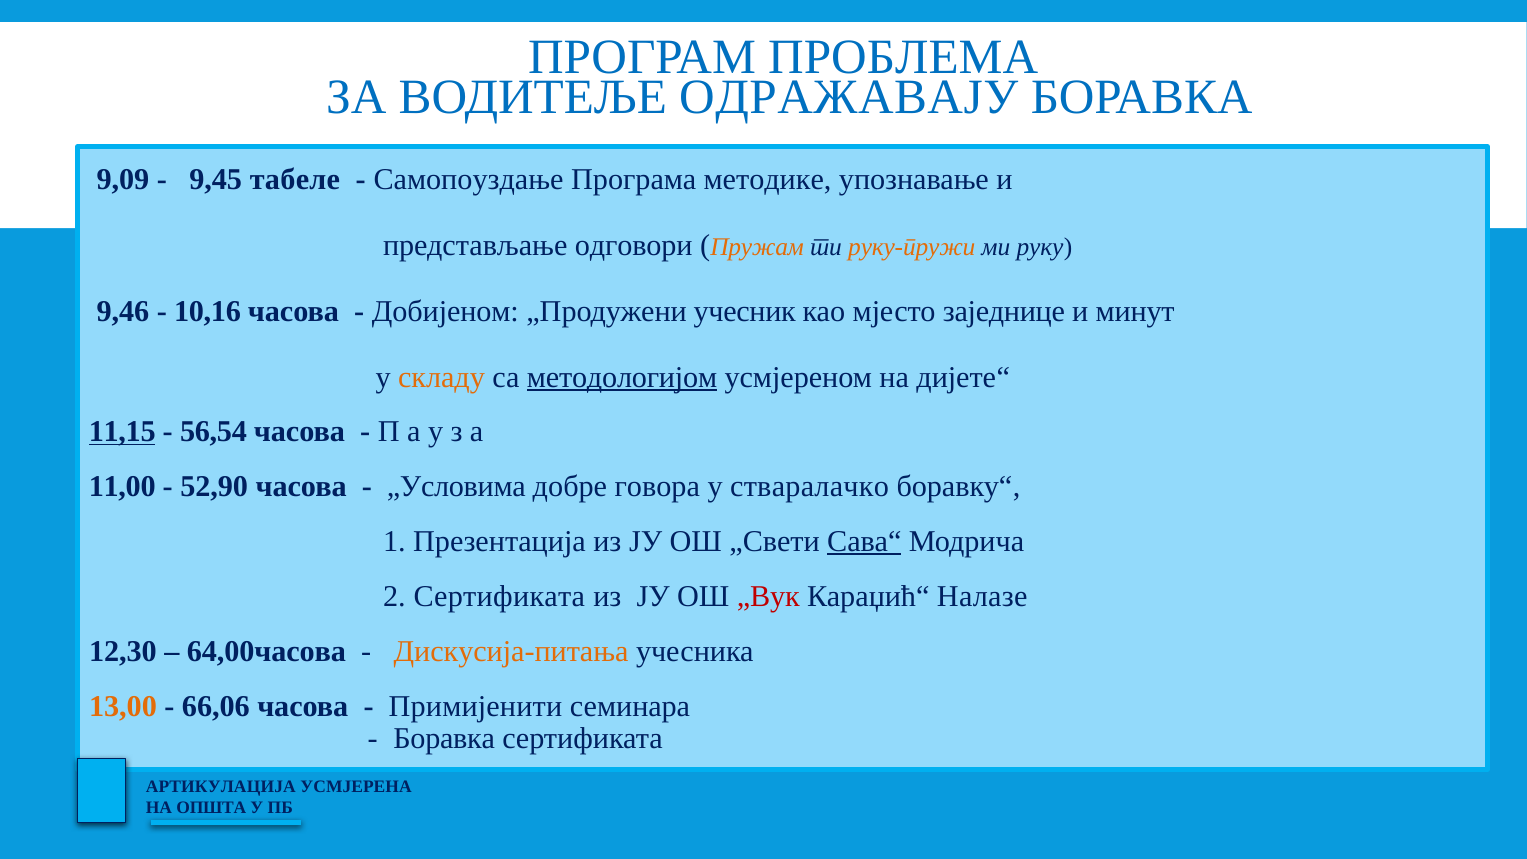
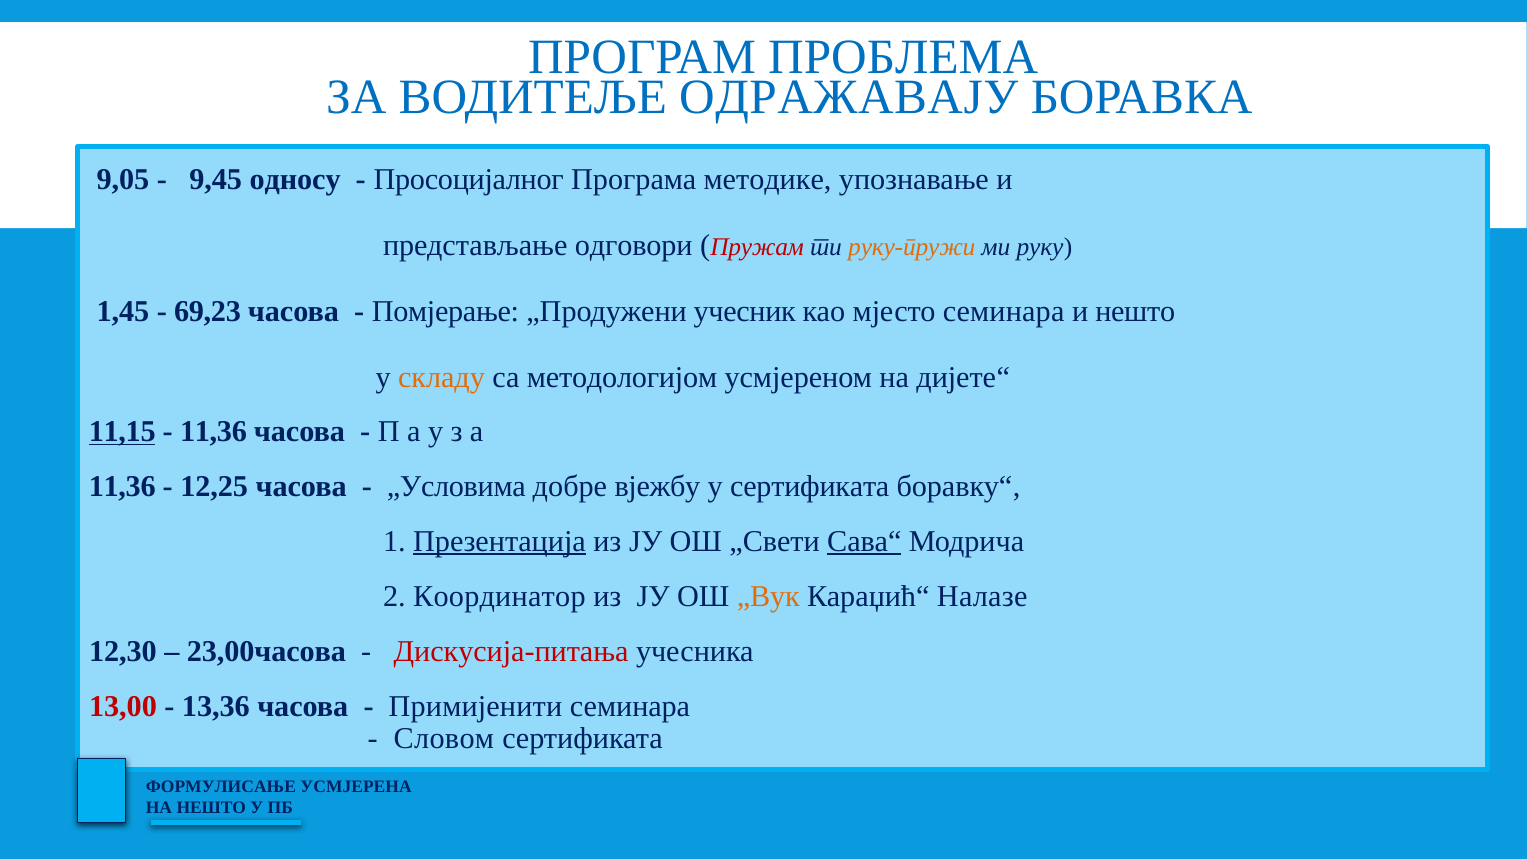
9,09: 9,09 -> 9,05 (123, 180)
табеле: табеле -> односу (295, 180)
Самопоуздање: Самопоуздање -> Просоцијалног (469, 180)
Пружам colour: orange -> red (757, 247)
9,46: 9,46 -> 1,45 (123, 311)
10,16: 10,16 -> 69,23 (207, 311)
Добијеном: Добијеном -> Помјерање (445, 311)
мјесто заједнице: заједнице -> семинара (1004, 311)
и минут: минут -> нешто (1135, 311)
методологијом underline: present -> none (622, 377)
56,54: 56,54 -> 11,36 (214, 432)
11,00: 11,00 -> 11,36 (122, 486)
52,90: 52,90 -> 12,25 (214, 486)
говора: говора -> вјежбу (657, 486)
у стваралачко: стваралачко -> сертификата (810, 486)
Презентација underline: none -> present (500, 541)
2 Сертификата: Сертификата -> Координатор (499, 596)
„Вук colour: red -> orange (768, 596)
64,00часова: 64,00часова -> 23,00часова (266, 651)
Дискусија-питања colour: orange -> red (511, 651)
13,00 colour: orange -> red (123, 706)
66,06: 66,06 -> 13,36 (216, 706)
Боравка: Боравка -> Словом (444, 739)
АРТИКУЛАЦИЈА: АРТИКУЛАЦИЈА -> ФОРМУЛИСАЊЕ (221, 787)
НА ОПШТА: ОПШТА -> НЕШТО (211, 808)
